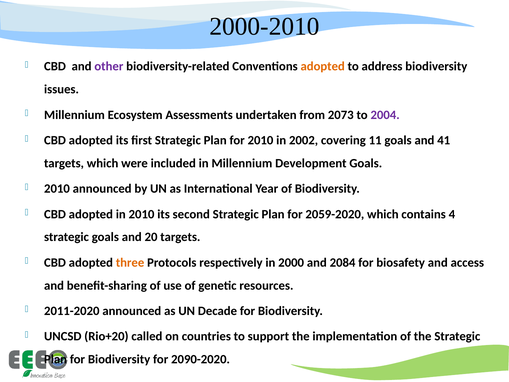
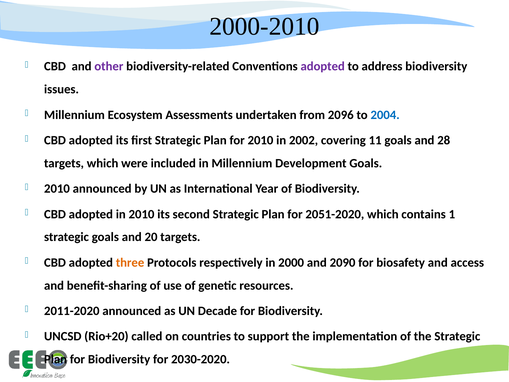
adopted colour: orange -> purple (323, 66)
2073: 2073 -> 2096 (341, 115)
2004 colour: purple -> blue (385, 115)
41: 41 -> 28 (444, 140)
2059-2020: 2059-2020 -> 2051-2020 (335, 214)
4: 4 -> 1 (452, 214)
2084: 2084 -> 2090 (343, 262)
2090-2020: 2090-2020 -> 2030-2020 (201, 359)
